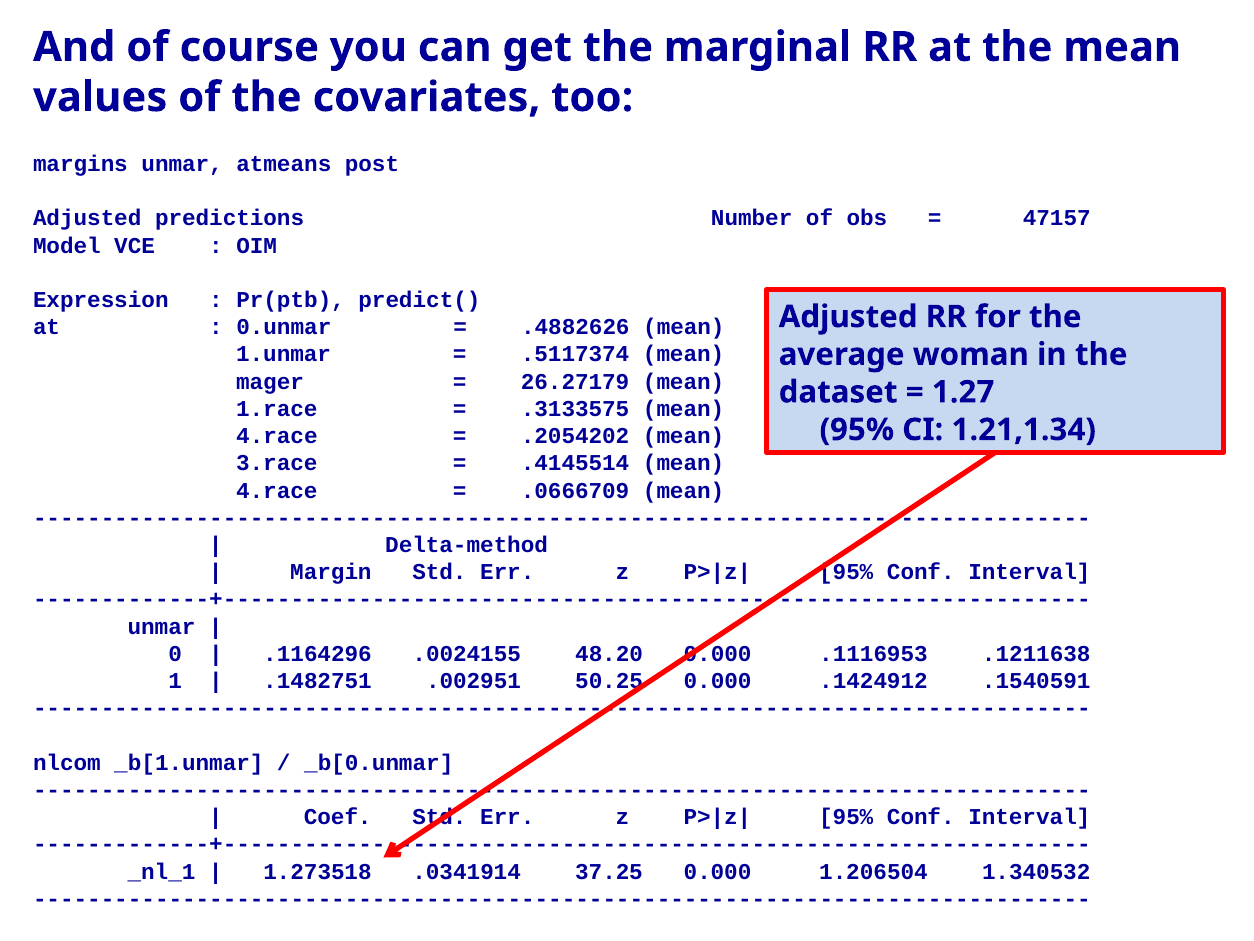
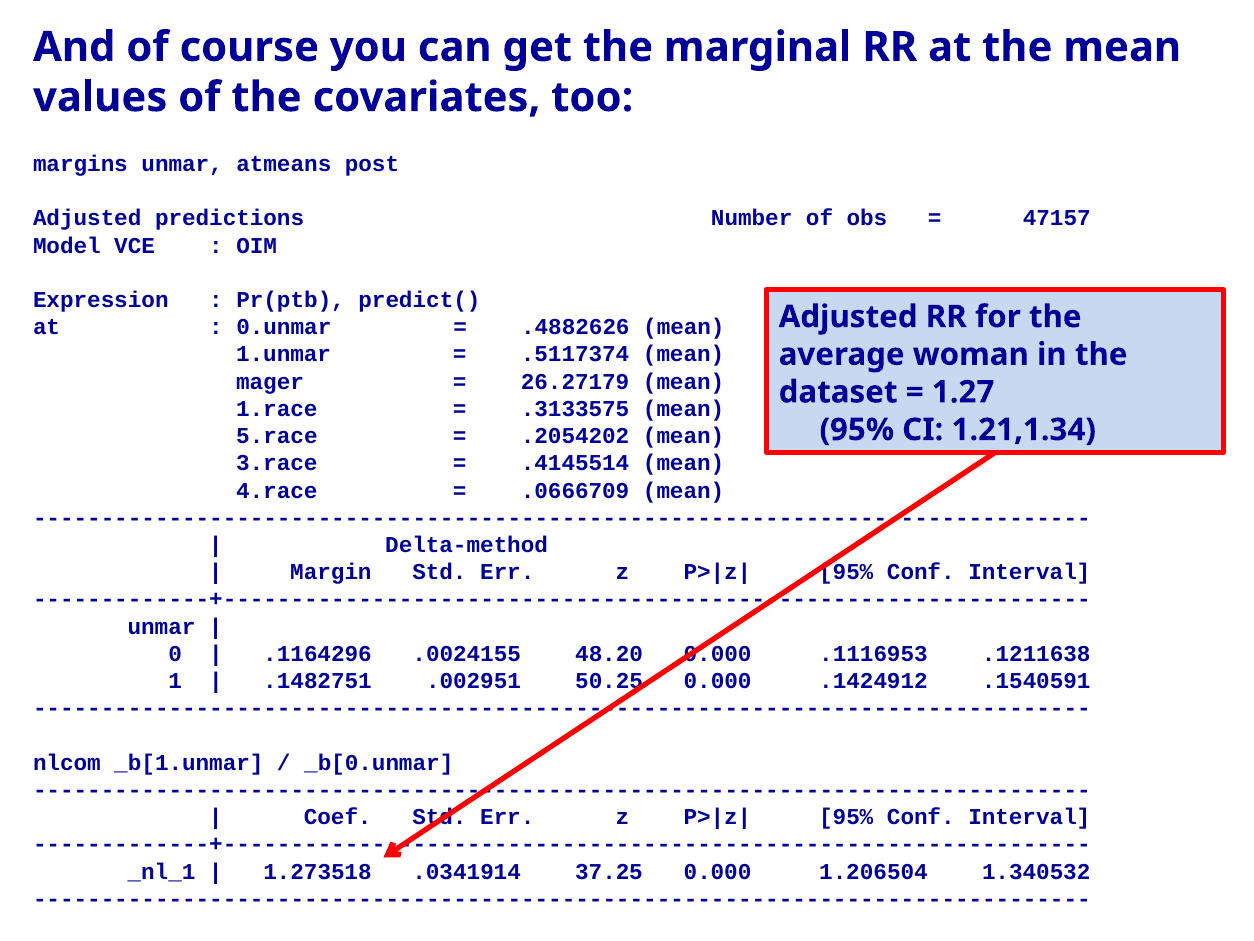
4.race: 4.race -> 5.race (277, 436)
